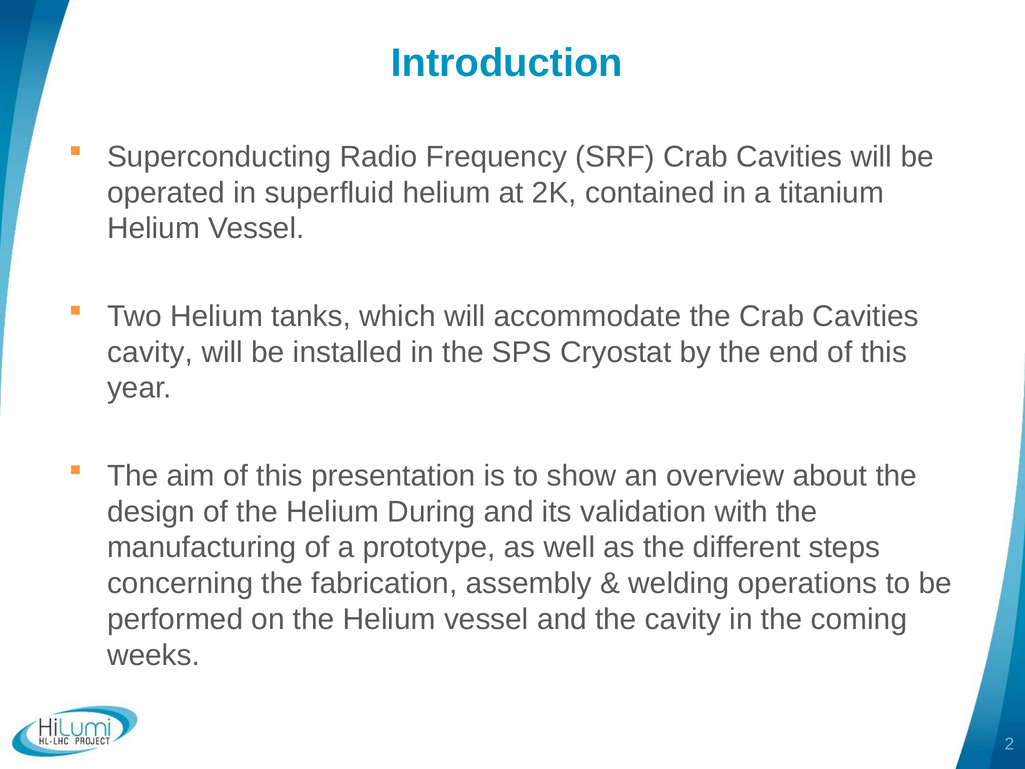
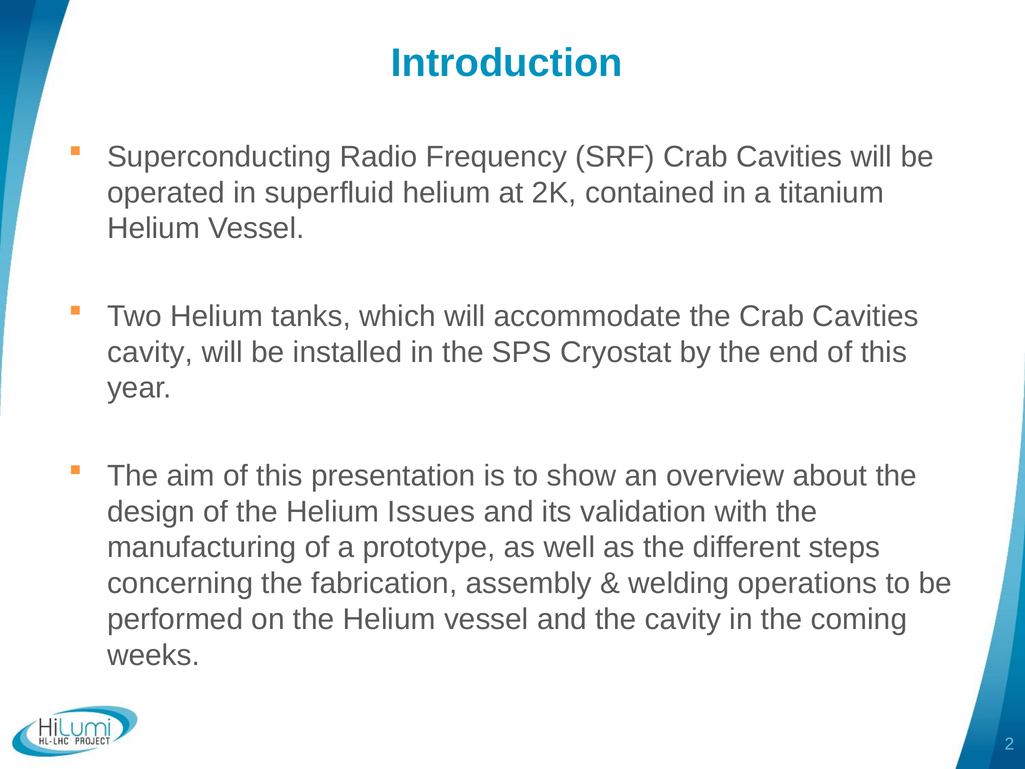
During: During -> Issues (431, 512)
